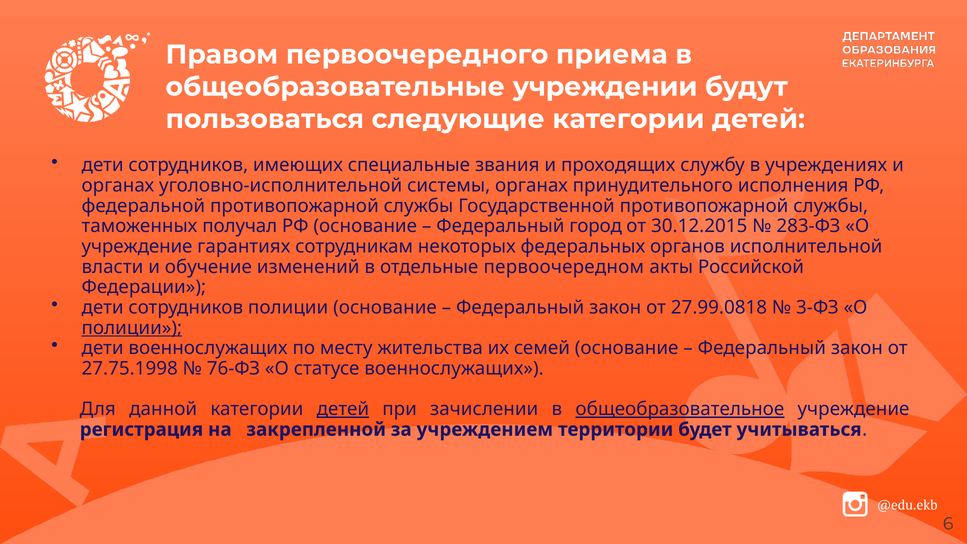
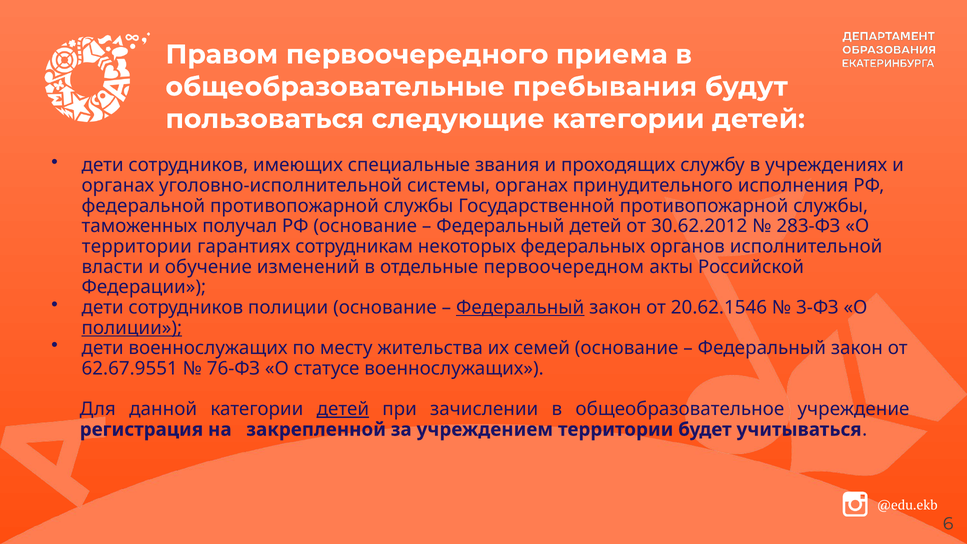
учреждении: учреждении -> пребывания (605, 87)
Федеральный город: город -> детей (596, 226)
30.12.2015: 30.12.2015 -> 30.62.2012 (699, 226)
учреждение: учреждение -> территории (137, 247)
Федеральный underline: none -> present (520, 308)
27.99.0818: 27.99.0818 -> 20.62.1546 (719, 308)
27.75.1998: 27.75.1998 -> 62.67.9551 (130, 369)
общеобразовательное underline: present -> none (680, 409)
